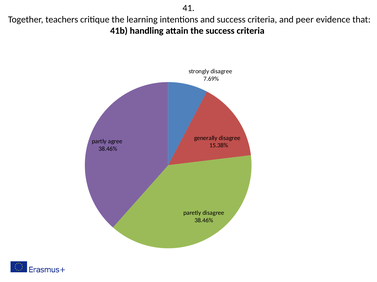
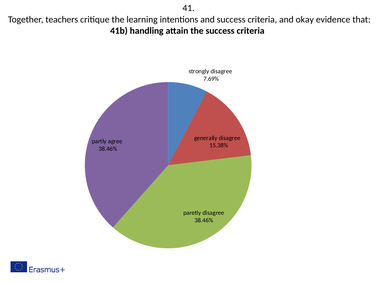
peer: peer -> okay (305, 19)
